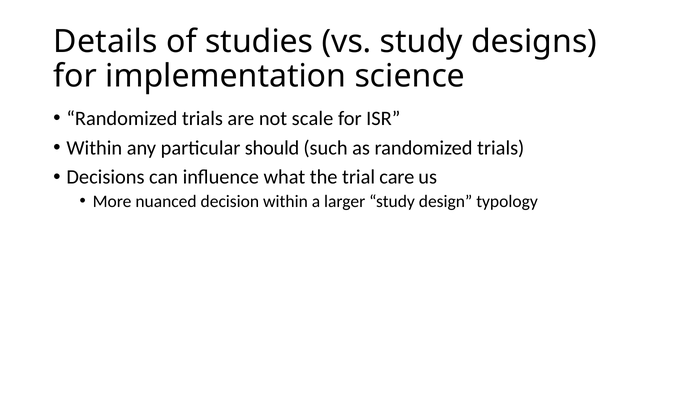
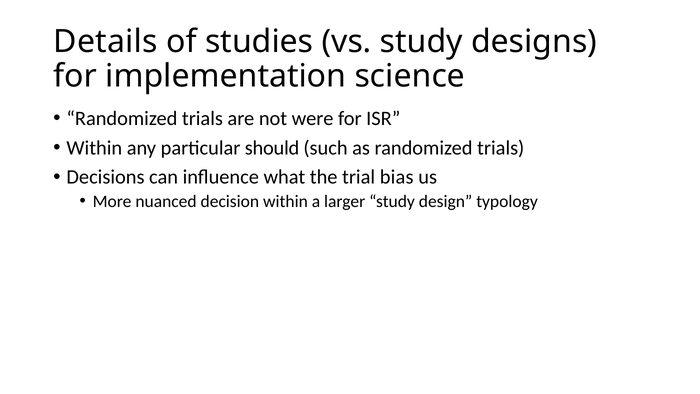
scale: scale -> were (313, 118)
care: care -> bias (397, 177)
